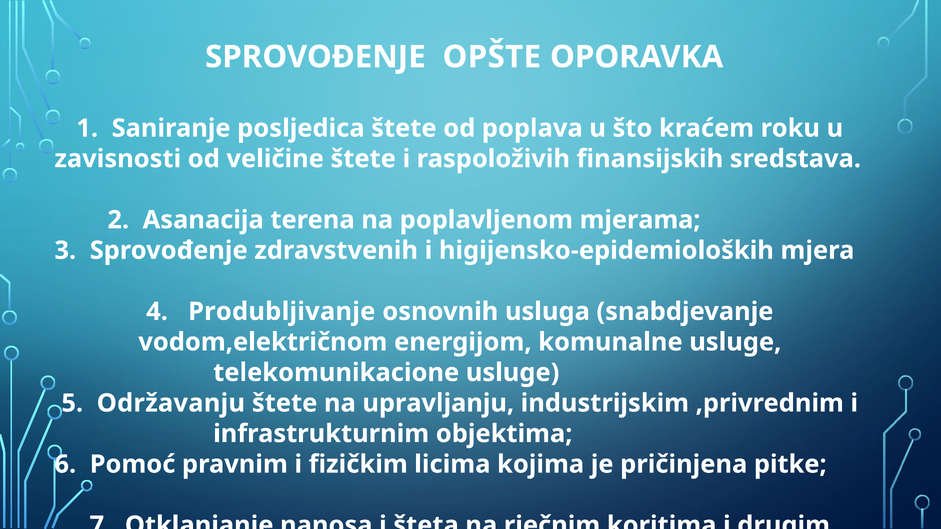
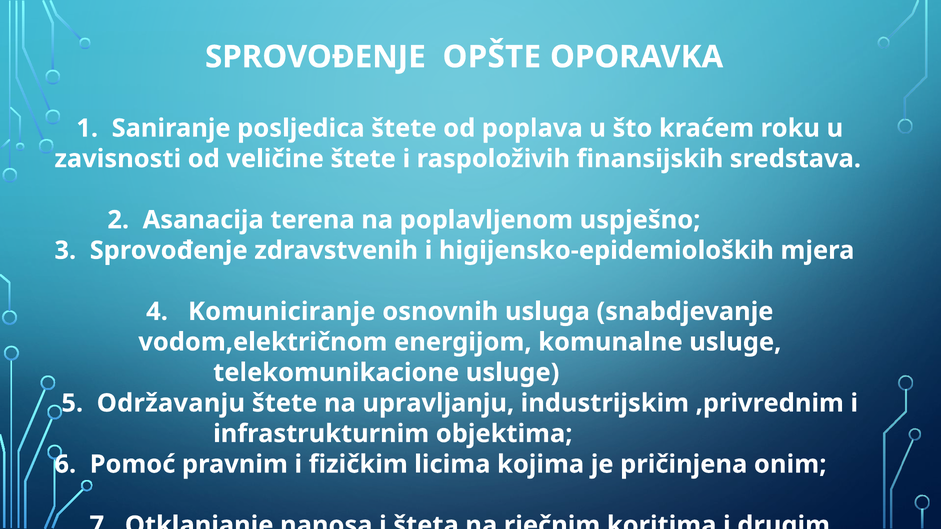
mjerama: mjerama -> uspješno (640, 220)
Produbljivanje: Produbljivanje -> Komuniciranje (282, 312)
pitke: pitke -> onim (790, 465)
